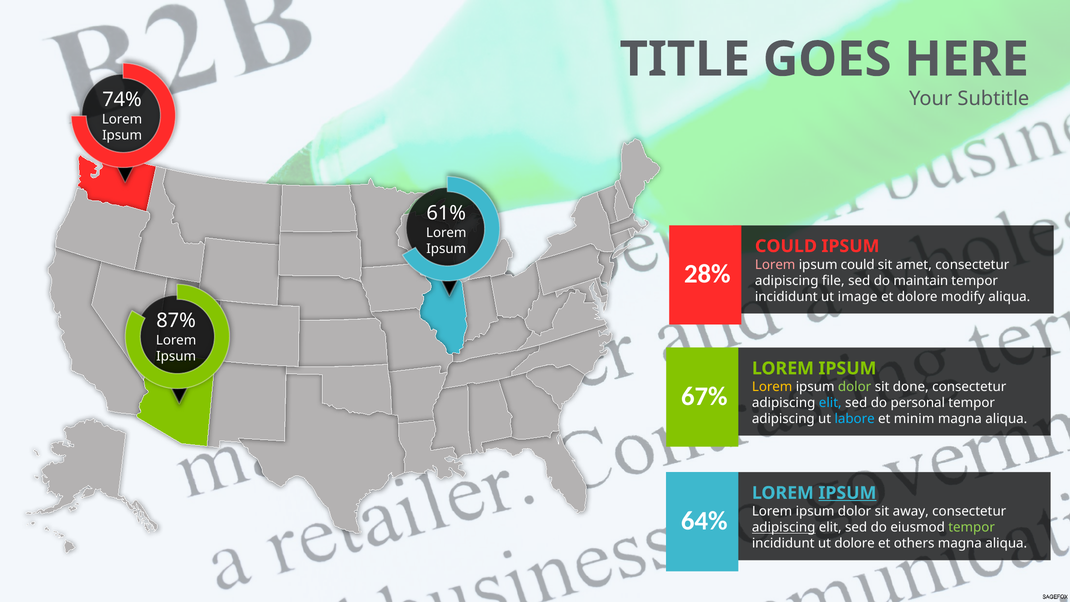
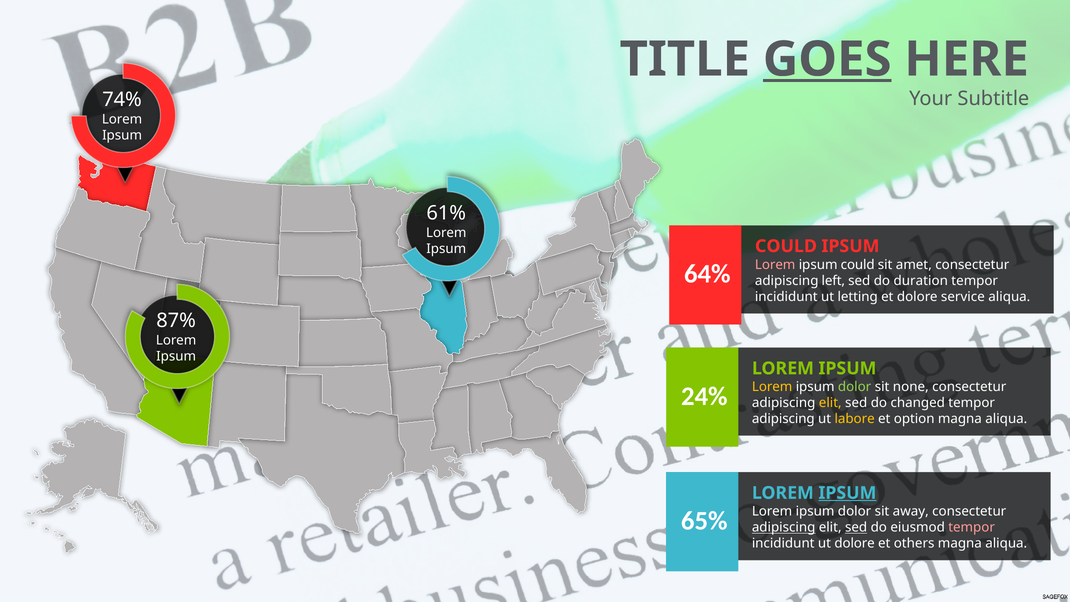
GOES underline: none -> present (827, 59)
28%: 28% -> 64% (707, 274)
file: file -> left (833, 281)
maintain: maintain -> duration (921, 281)
image: image -> letting (858, 297)
modify: modify -> service (963, 297)
done: done -> none (911, 387)
67%: 67% -> 24% (704, 396)
elit colour: light blue -> yellow (830, 403)
personal: personal -> changed (918, 403)
labore colour: light blue -> yellow (855, 419)
minim: minim -> option (914, 419)
64%: 64% -> 65% (704, 521)
sed underline: none -> present (856, 527)
tempor colour: light green -> pink (972, 527)
